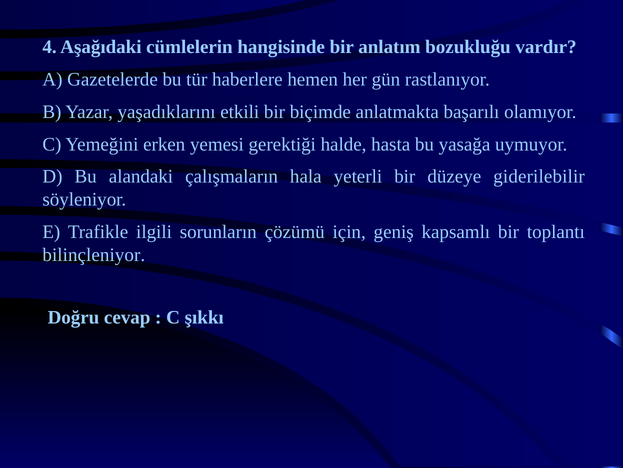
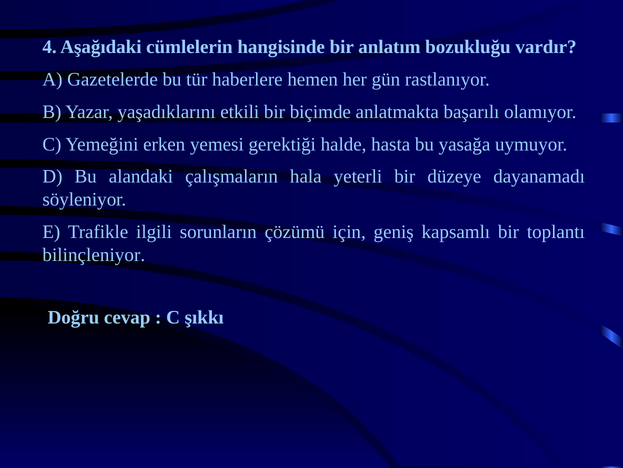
giderilebilir: giderilebilir -> dayanamadı (539, 176)
